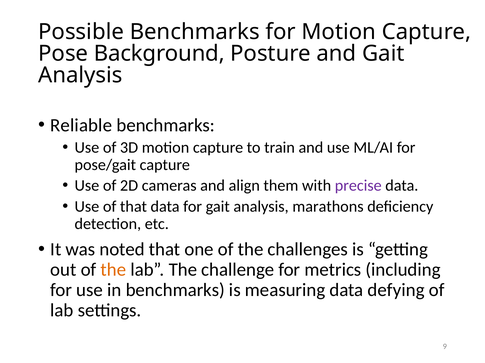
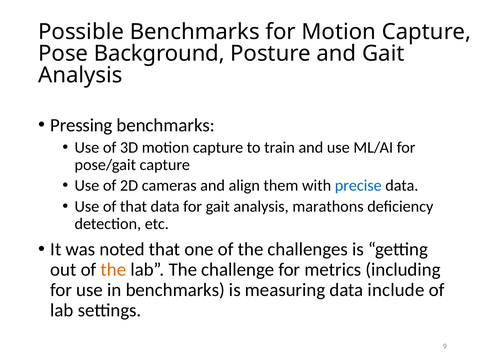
Reliable: Reliable -> Pressing (81, 125)
precise colour: purple -> blue (358, 186)
defying: defying -> include (396, 291)
